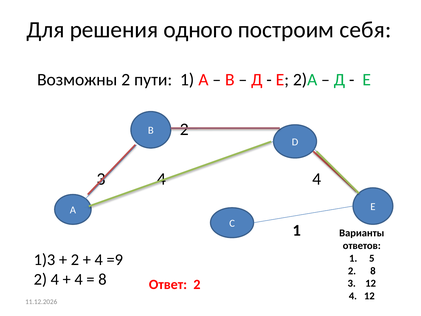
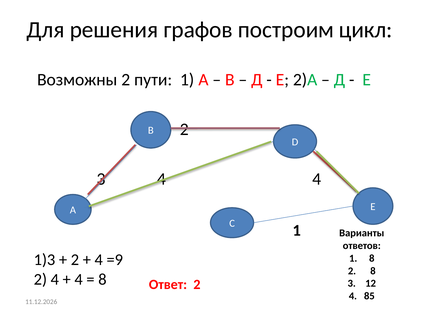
одного: одного -> графов (198, 30)
себя: себя -> цикл (366, 30)
1 5: 5 -> 8 (372, 258)
4 12: 12 -> 85 (369, 296)
